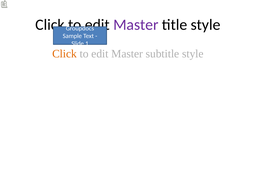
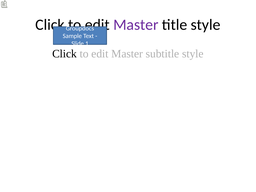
Click colour: orange -> black (65, 54)
